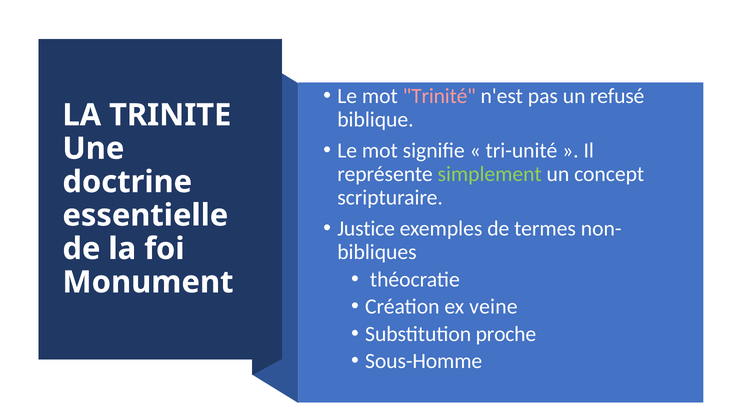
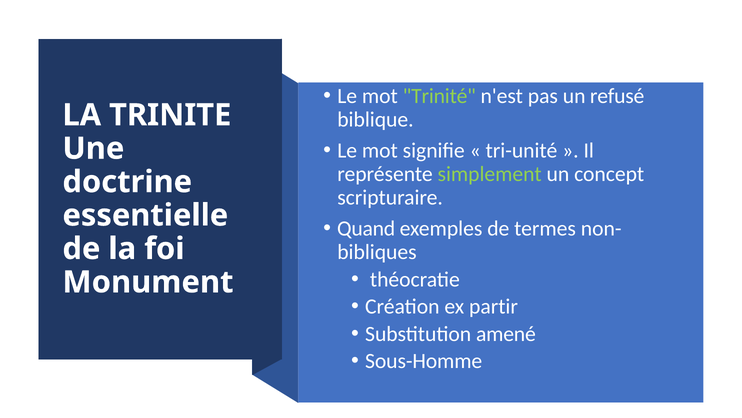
Trinité colour: pink -> light green (439, 96)
Justice: Justice -> Quand (366, 228)
veine: veine -> partir (494, 306)
proche: proche -> amené (506, 333)
